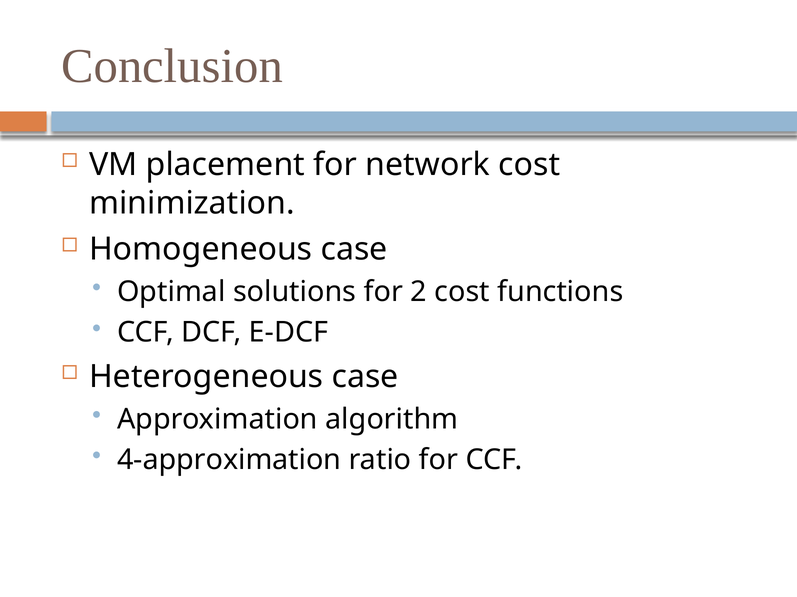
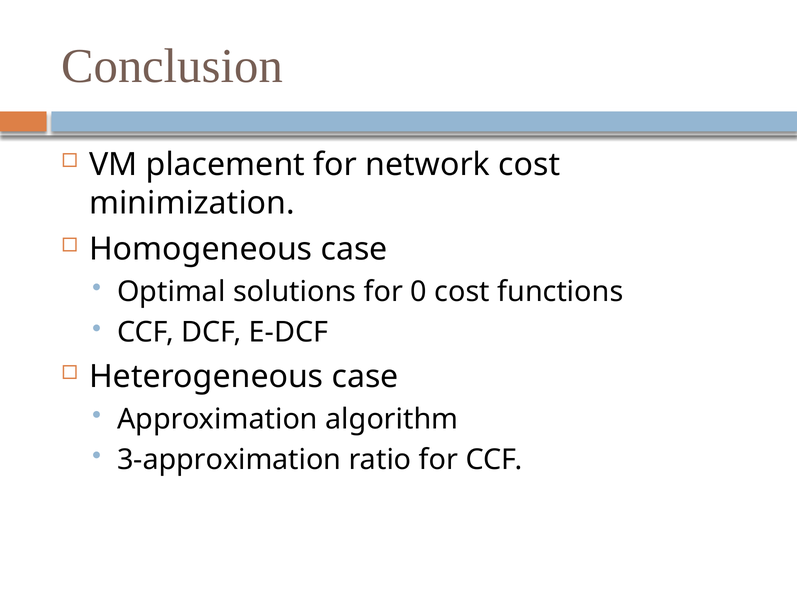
2: 2 -> 0 (419, 292)
4-approximation: 4-approximation -> 3-approximation (229, 460)
